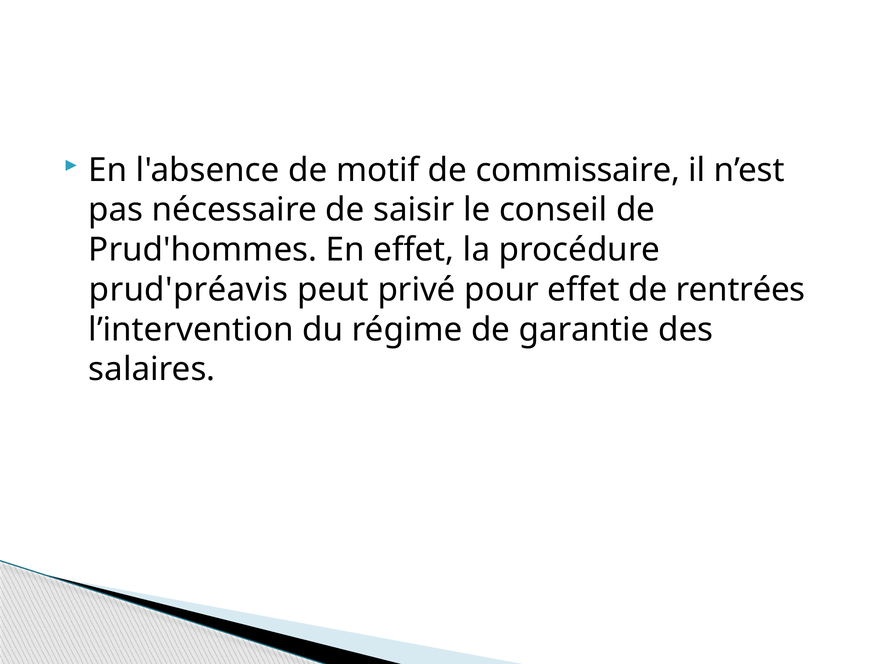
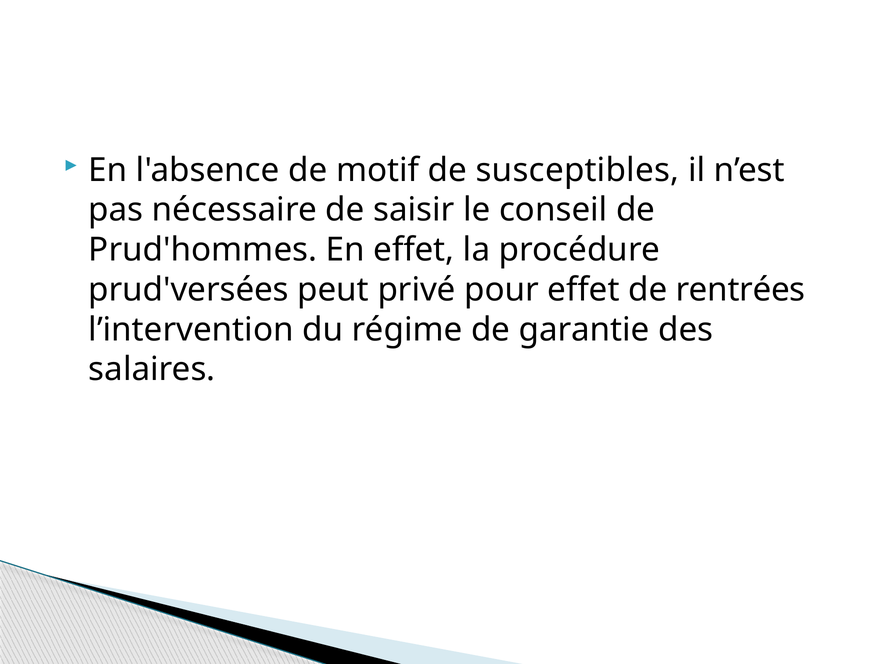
commissaire: commissaire -> susceptibles (578, 170)
prud'préavis: prud'préavis -> prud'versées (189, 290)
